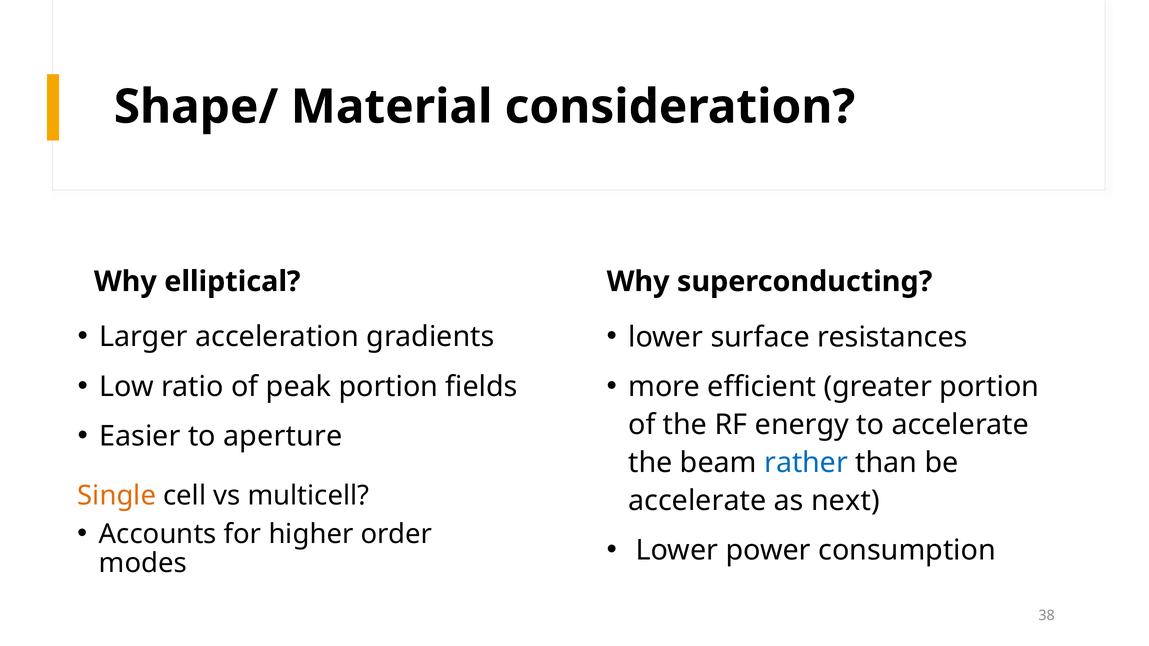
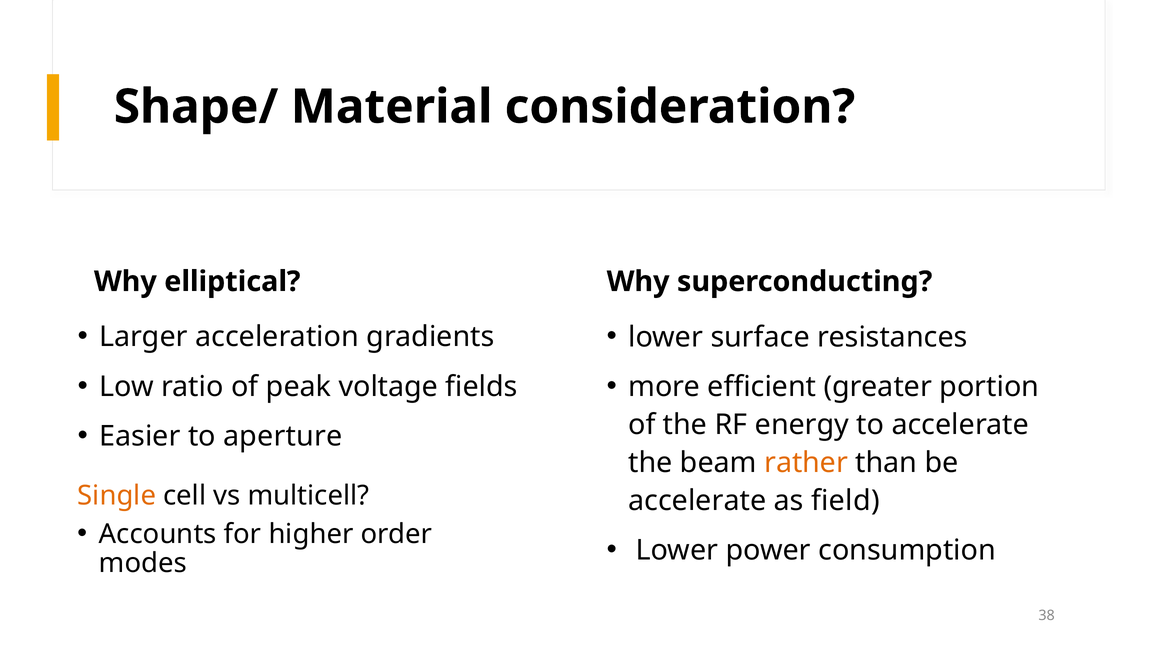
peak portion: portion -> voltage (388, 387)
rather colour: blue -> orange (806, 463)
next: next -> field (845, 501)
